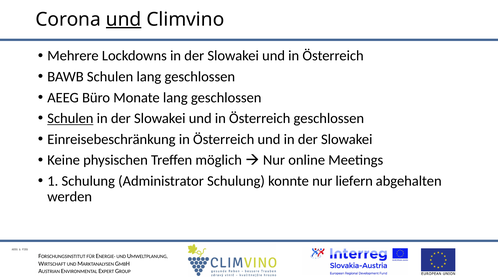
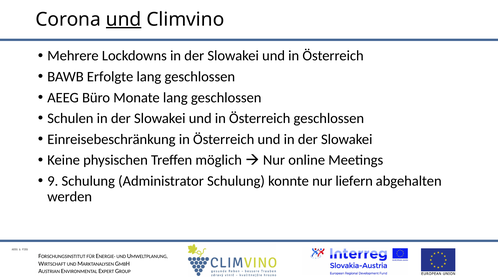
BAWB Schulen: Schulen -> Erfolgte (110, 77)
Schulen underline: present -> none (70, 118)
1: 1 -> 9 (53, 181)
